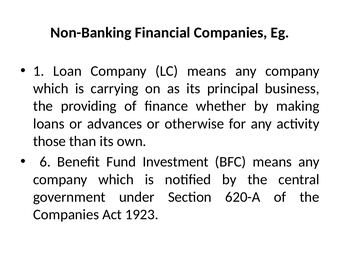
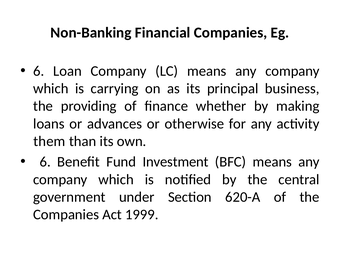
1: 1 -> 6 (39, 71)
those: those -> them (49, 141)
1923: 1923 -> 1999 (142, 215)
